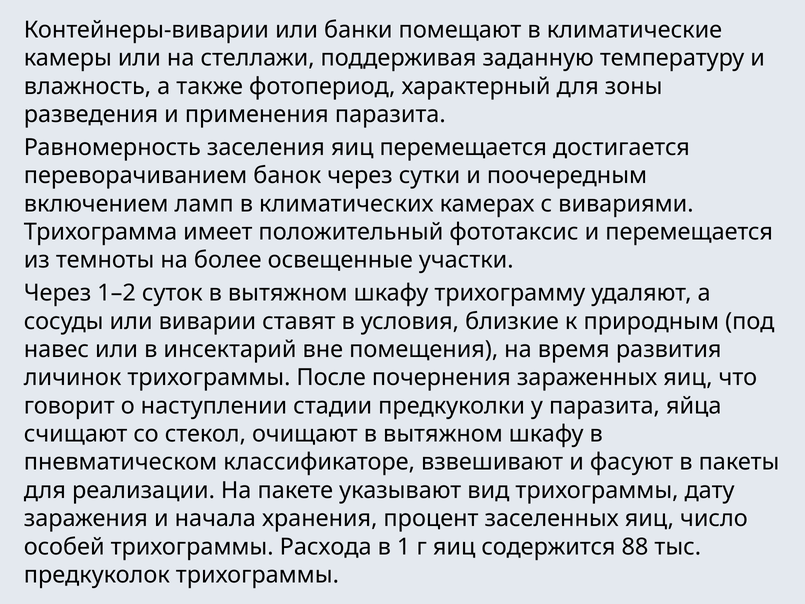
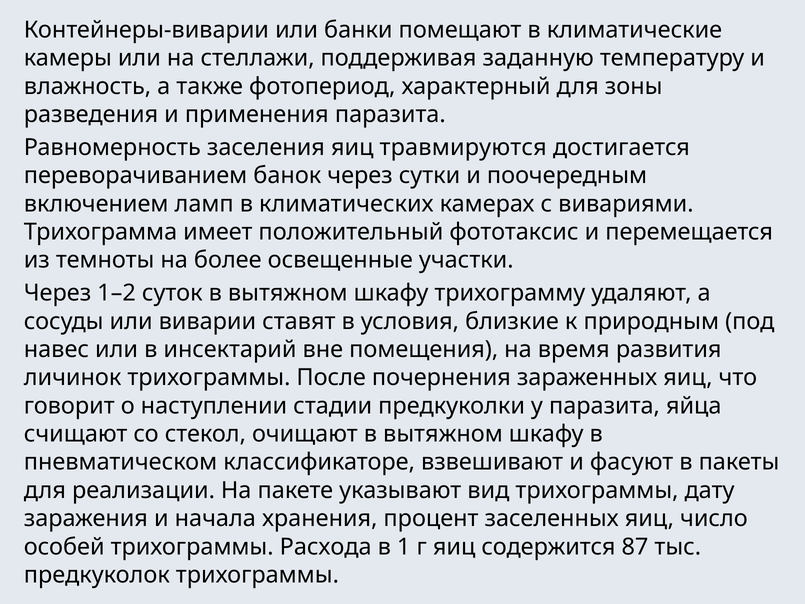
яиц перемещается: перемещается -> травмируются (463, 147)
88: 88 -> 87 (635, 547)
